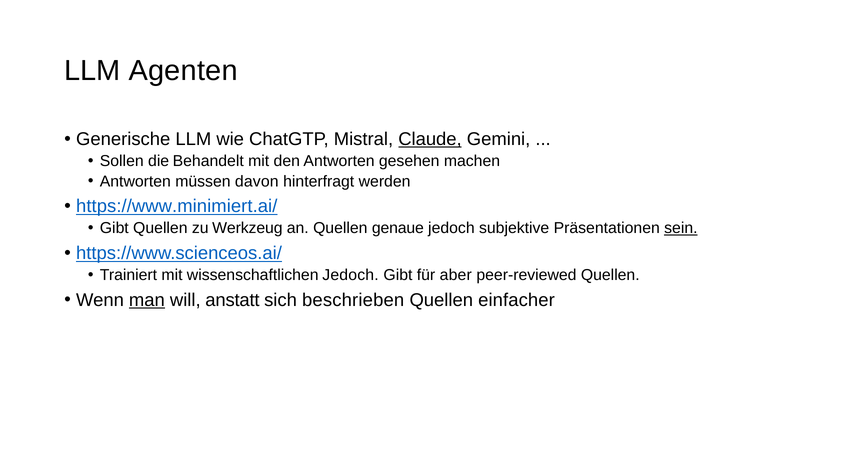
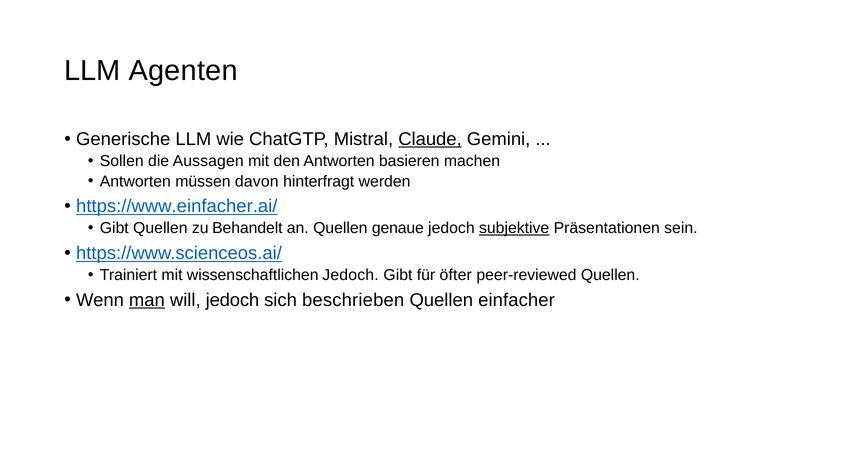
Behandelt: Behandelt -> Aussagen (208, 161)
gesehen: gesehen -> basieren (409, 161)
https://www.minimiert.ai/: https://www.minimiert.ai/ -> https://www.einfacher.ai/ (177, 206)
Werkzeug: Werkzeug -> Behandelt (247, 228)
subjektive underline: none -> present (514, 228)
sein underline: present -> none (681, 228)
aber: aber -> öfter (456, 275)
will anstatt: anstatt -> jedoch (232, 300)
